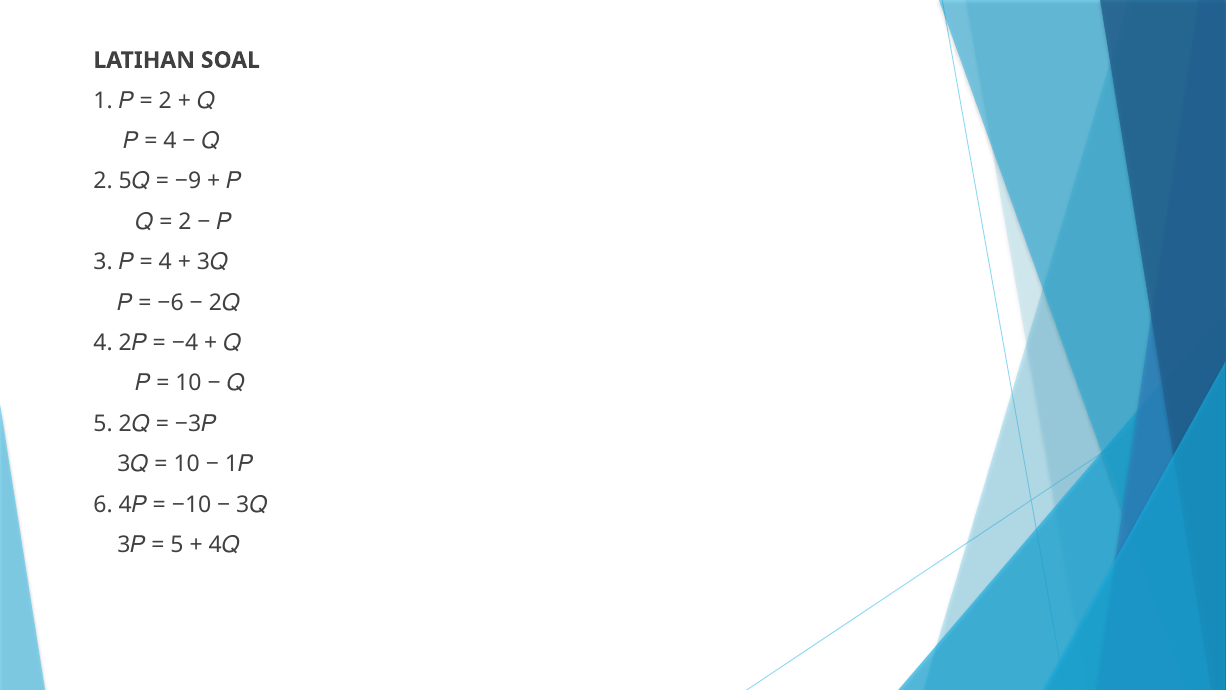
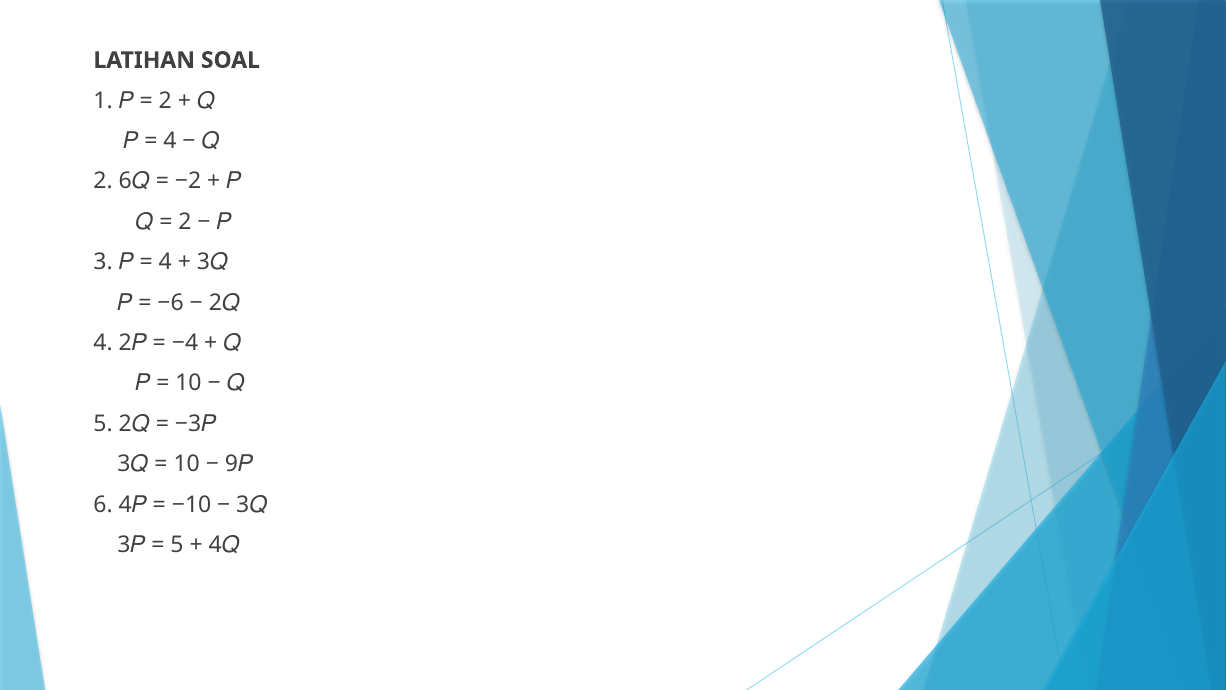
2 5: 5 -> 6 (125, 181)
−9: −9 -> −2 (188, 181)
1: 1 -> 9 (232, 464)
